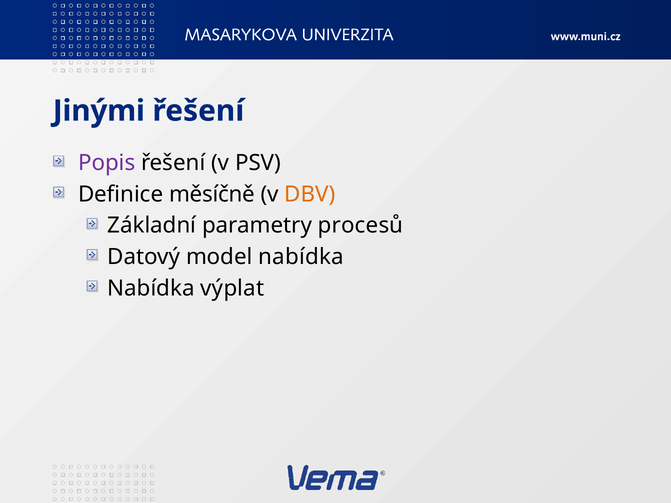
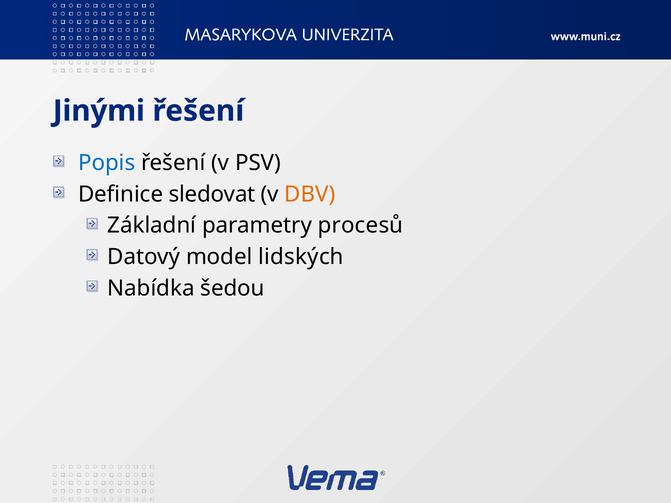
Popis colour: purple -> blue (107, 163)
měsíčně: měsíčně -> sledovat (212, 194)
model nabídka: nabídka -> lidských (301, 257)
výplat: výplat -> šedou (232, 288)
